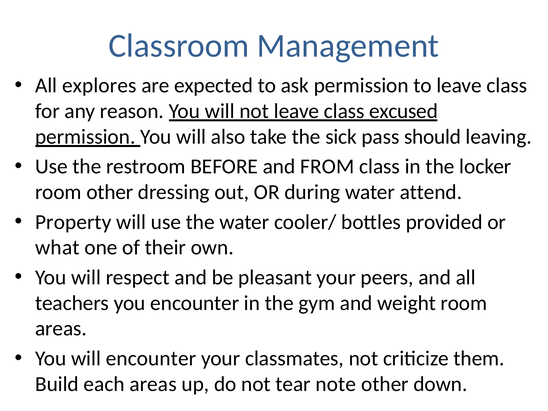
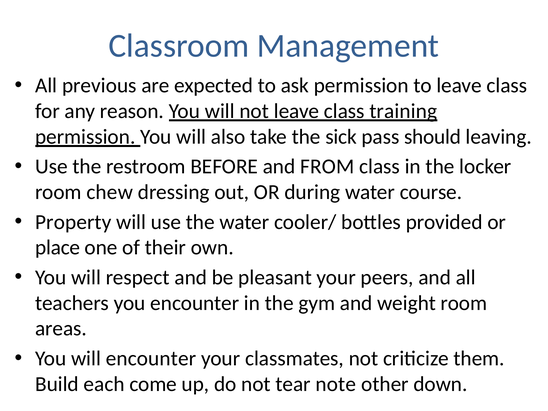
explores: explores -> previous (99, 86)
excused: excused -> training (403, 111)
room other: other -> chew (110, 192)
attend: attend -> course (431, 192)
what: what -> place (58, 248)
each areas: areas -> come (153, 384)
